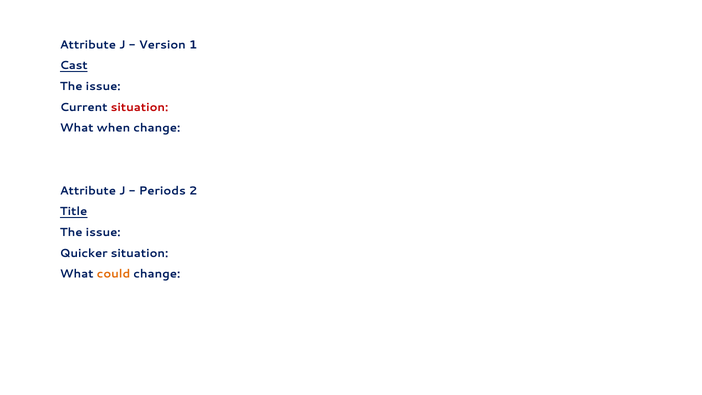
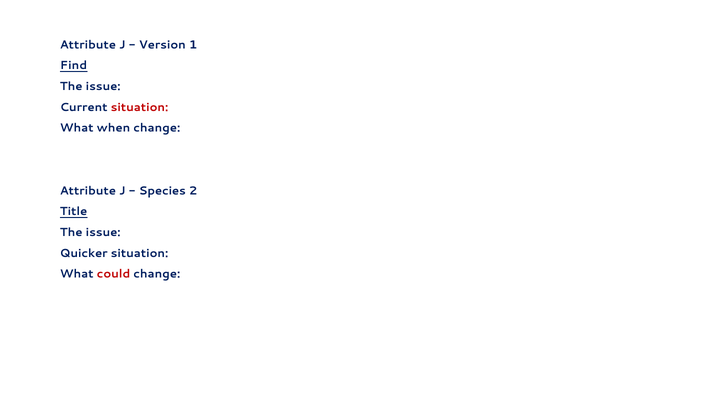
Cast: Cast -> Find (74, 66)
Periods: Periods -> Species (162, 191)
could colour: orange -> red (113, 274)
